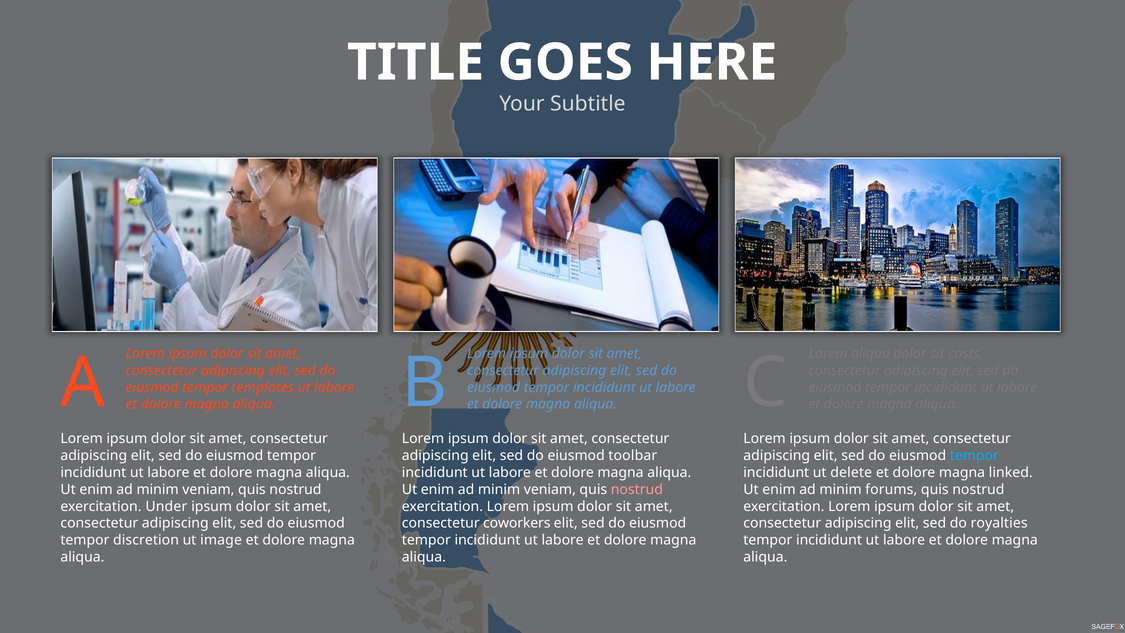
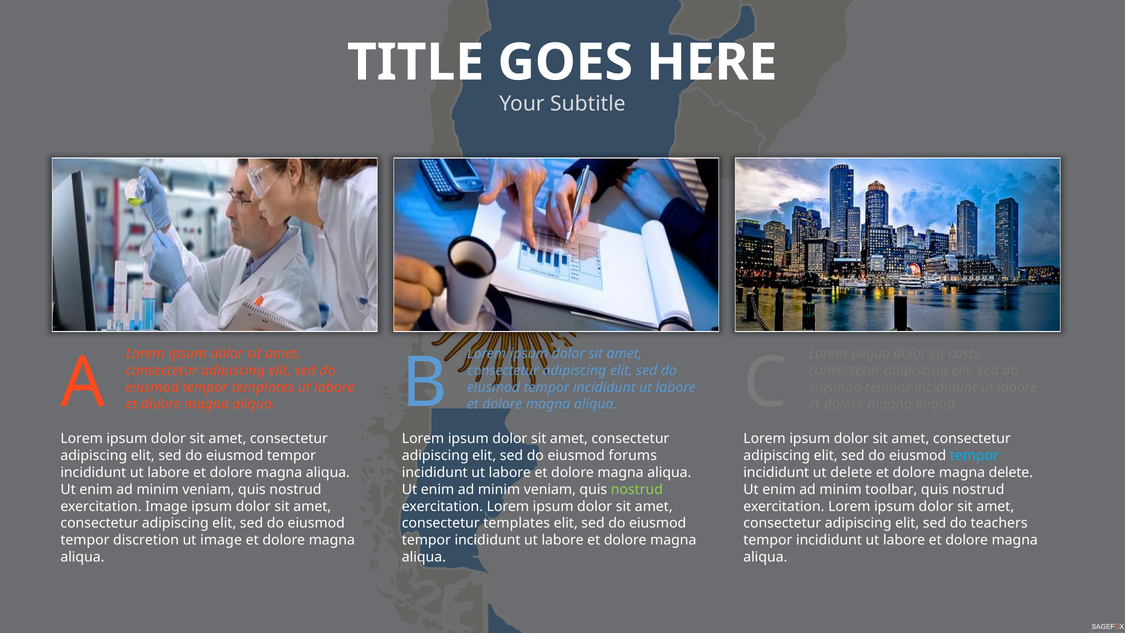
toolbar: toolbar -> forums (633, 456)
magna linked: linked -> delete (1011, 472)
nostrud colour: pink -> light green (637, 489)
forums: forums -> toolbar (891, 489)
exercitation Under: Under -> Image (166, 506)
consectetur coworkers: coworkers -> templates (517, 523)
royalties: royalties -> teachers (999, 523)
